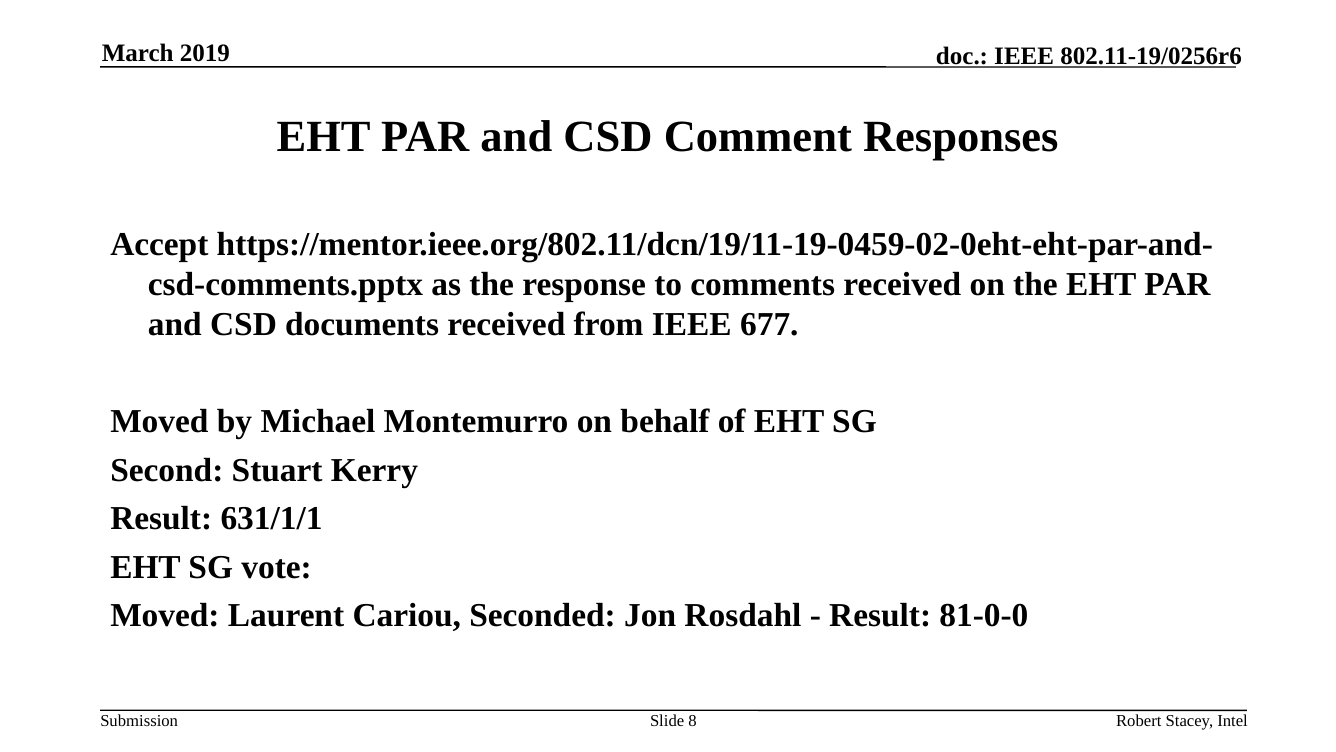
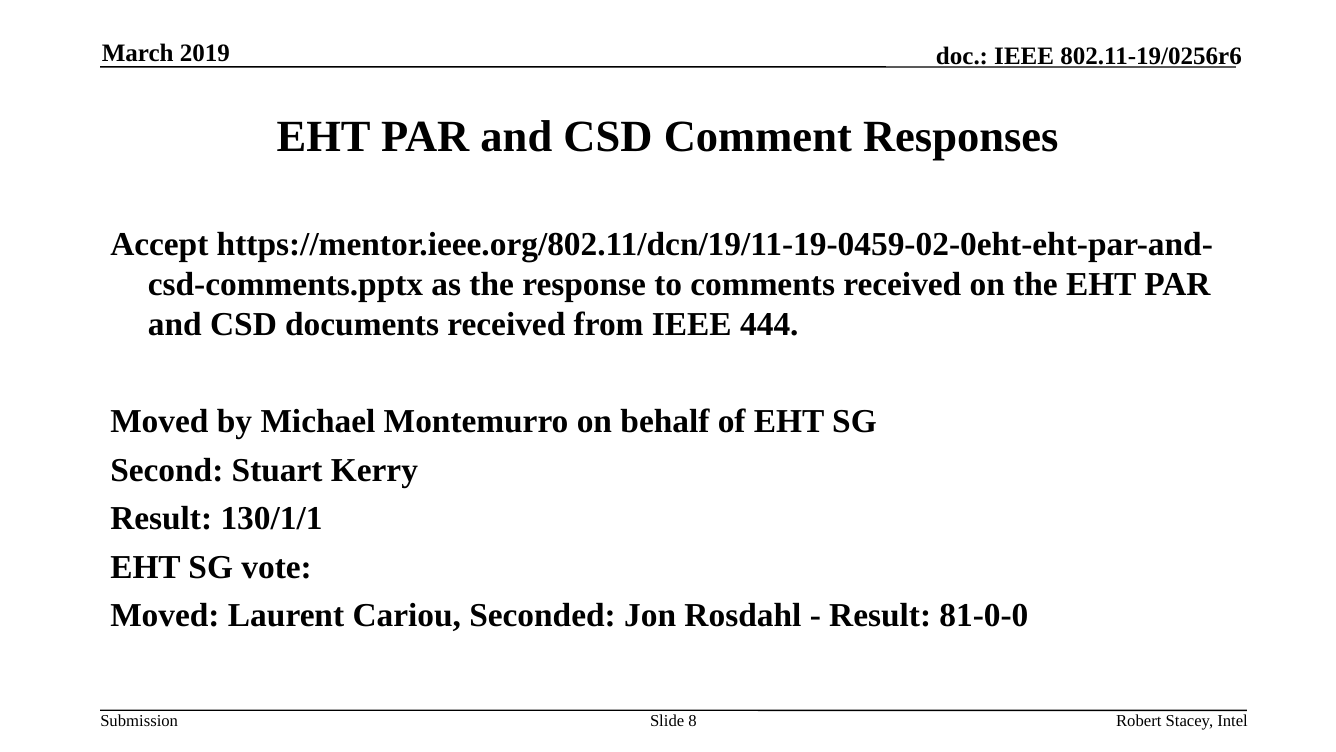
677: 677 -> 444 (769, 325)
631/1/1: 631/1/1 -> 130/1/1 (272, 518)
